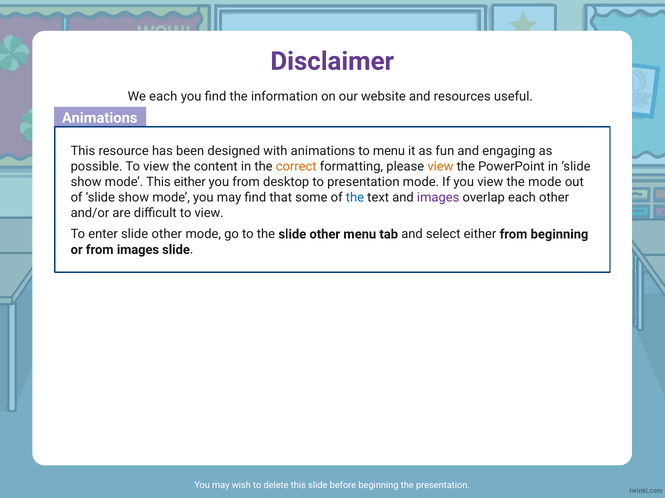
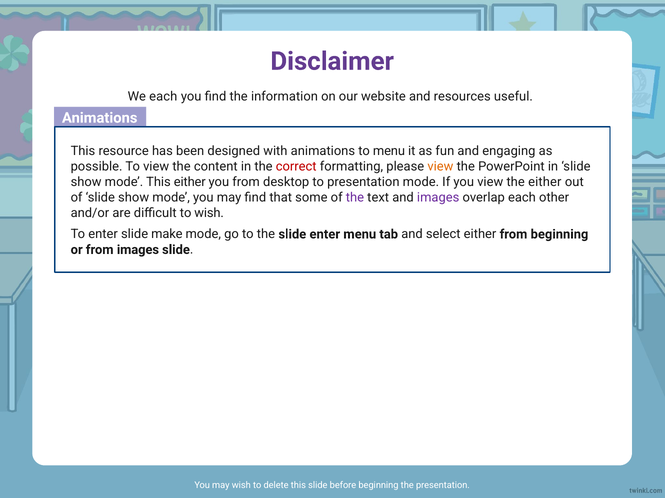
correct colour: orange -> red (296, 167)
the mode: mode -> either (545, 182)
the colour: blue -> purple (355, 198)
difficult to view: view -> wish (209, 213)
enter slide other: other -> make (167, 235)
the slide other: other -> enter (325, 235)
